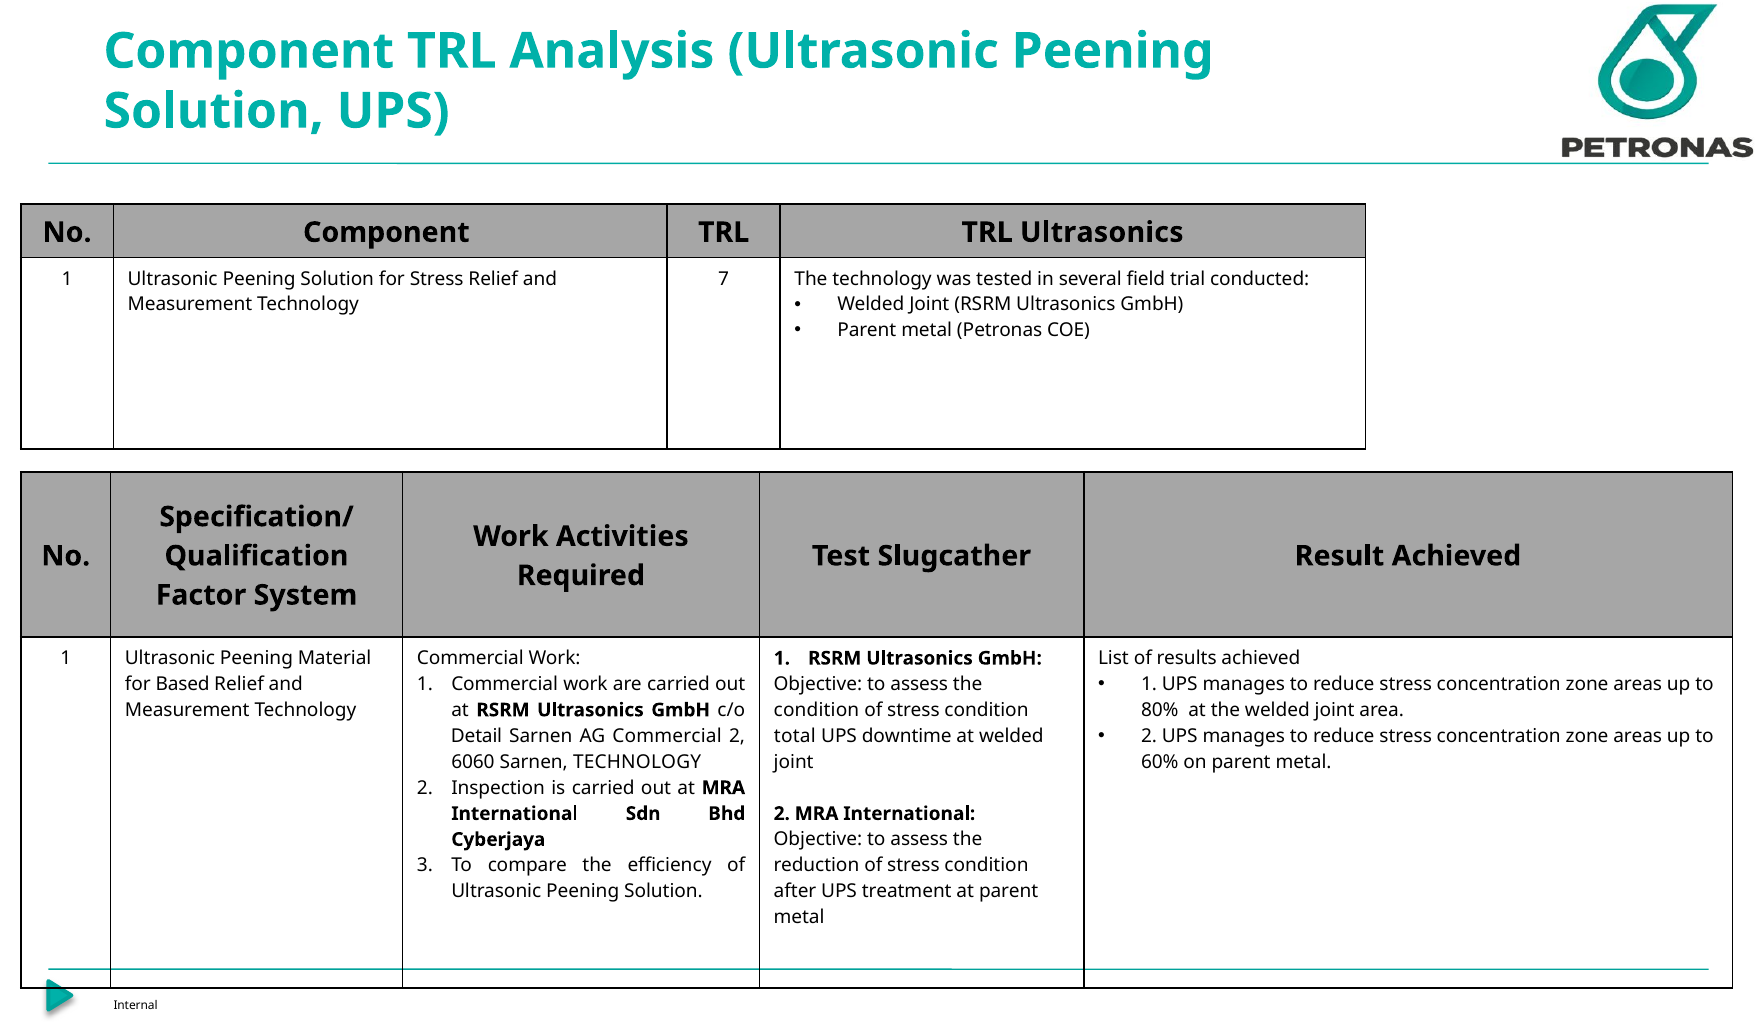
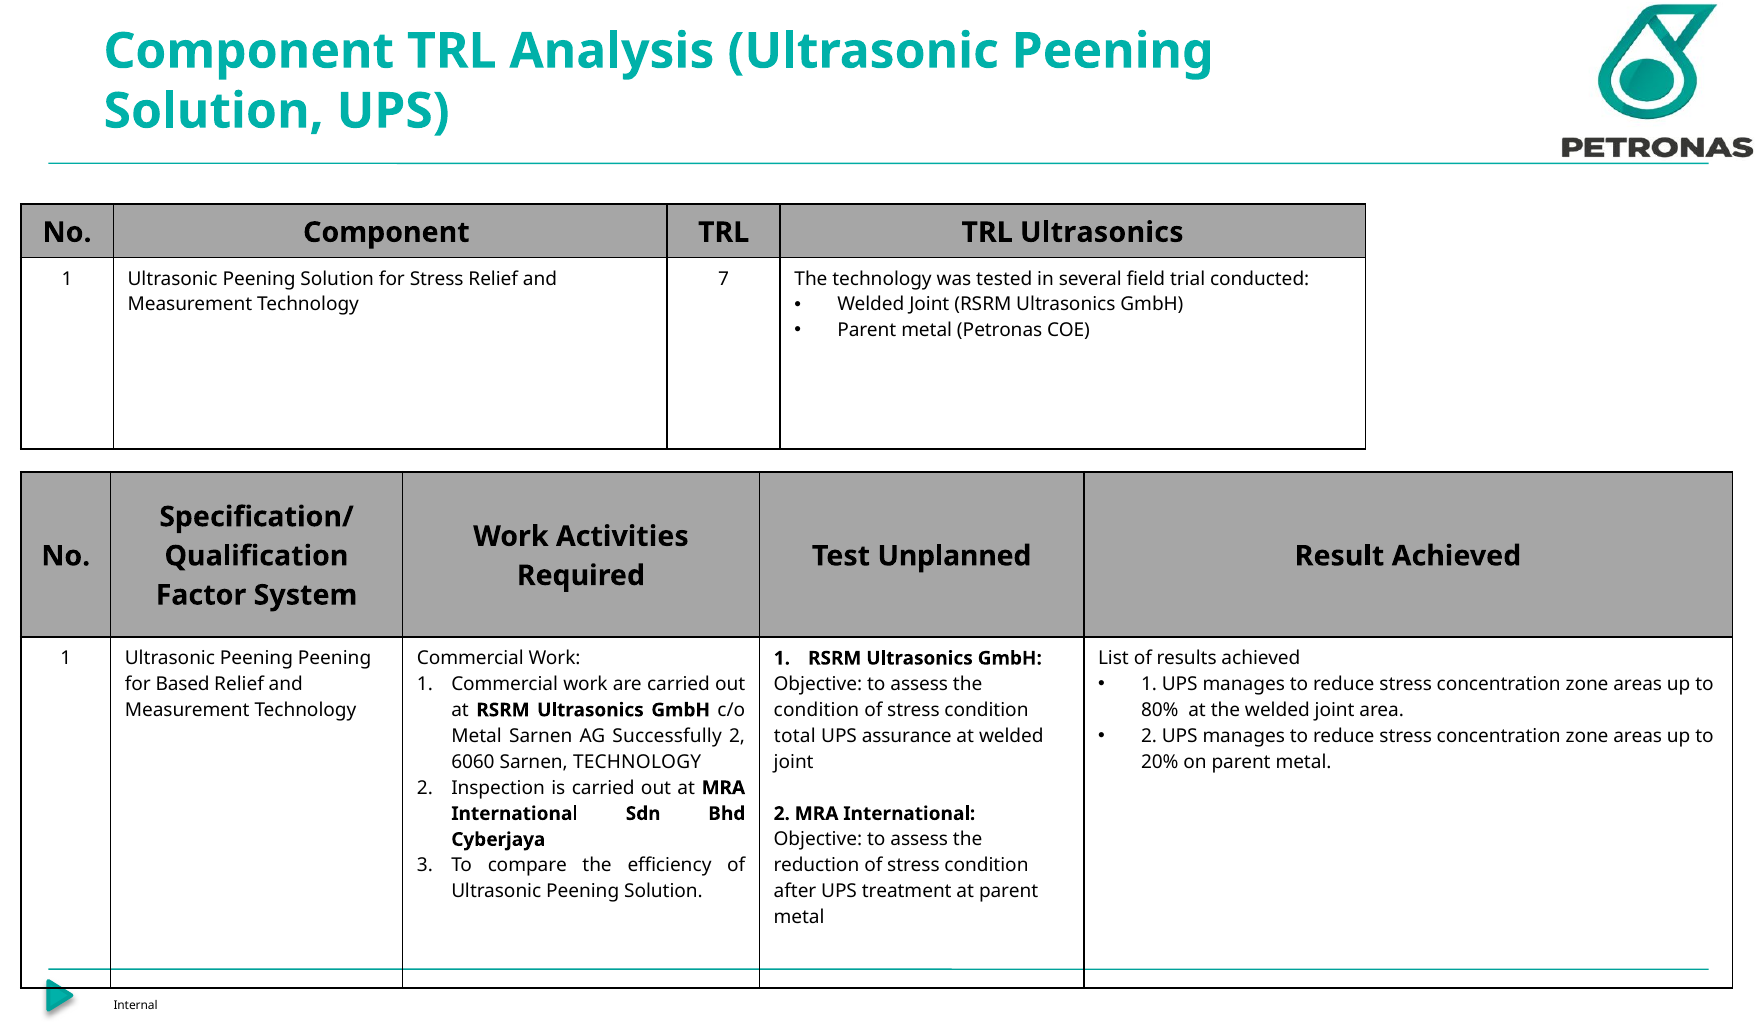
Slugcather: Slugcather -> Unplanned (954, 556)
Peening Material: Material -> Peening (335, 658)
Detail: Detail -> Metal (476, 736)
AG Commercial: Commercial -> Successfully (667, 736)
downtime: downtime -> assurance (907, 736)
60%: 60% -> 20% (1160, 762)
